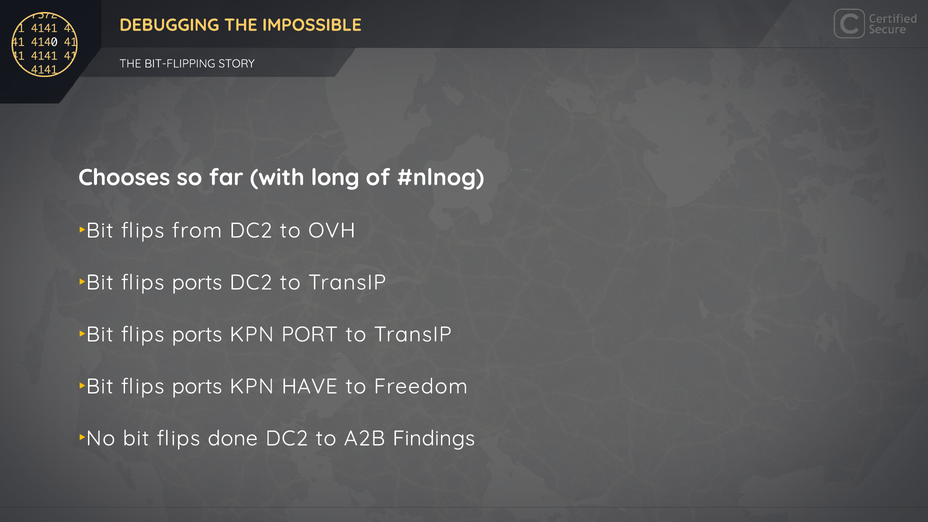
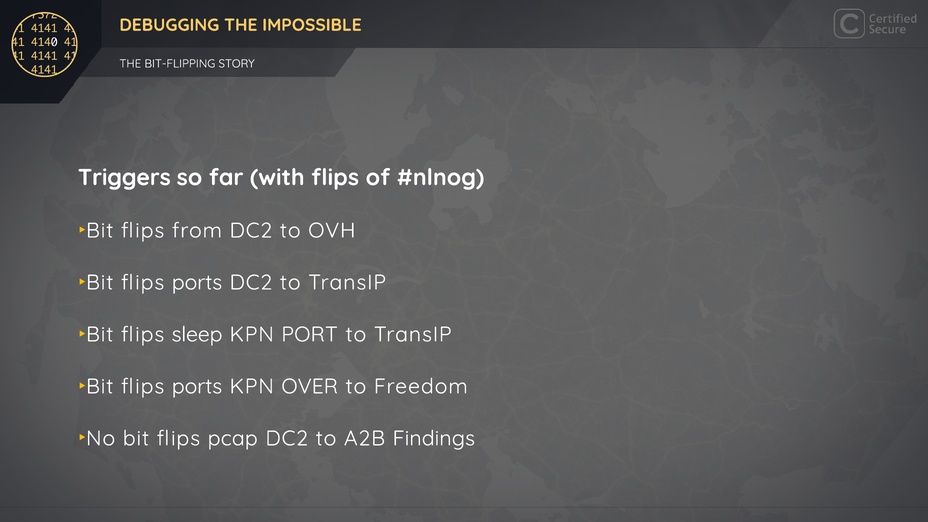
Chooses: Chooses -> Triggers (124, 177)
with long: long -> flips (335, 177)
ports: ports -> sleep (197, 334)
HAVE: HAVE -> OVER (310, 386)
done: done -> pcap (233, 438)
